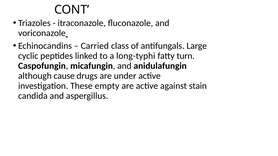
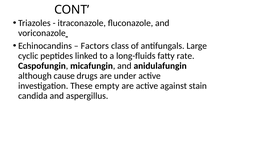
Carried: Carried -> Factors (95, 46)
long-typhi: long-typhi -> long-fluids (136, 56)
turn: turn -> rate (186, 56)
